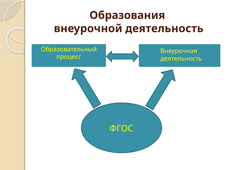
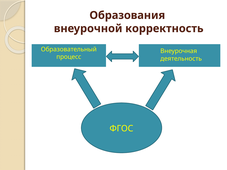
внеурочной деятельность: деятельность -> корректность (164, 29)
